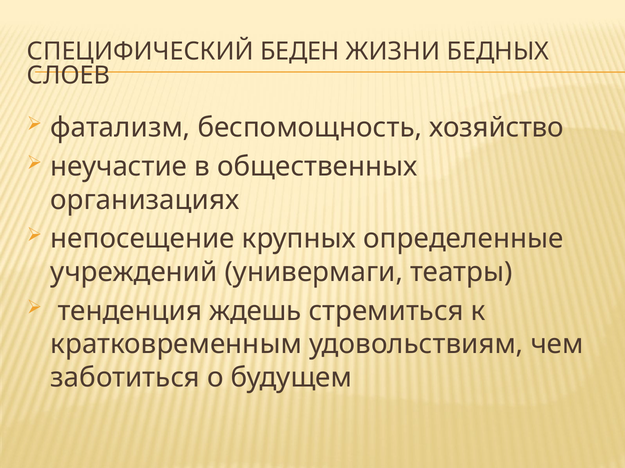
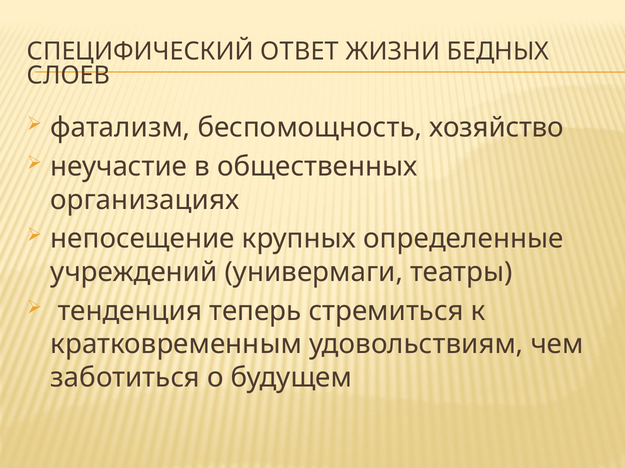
БЕДЕН: БЕДЕН -> ОТВЕТ (300, 52)
ждешь: ждешь -> теперь (255, 311)
